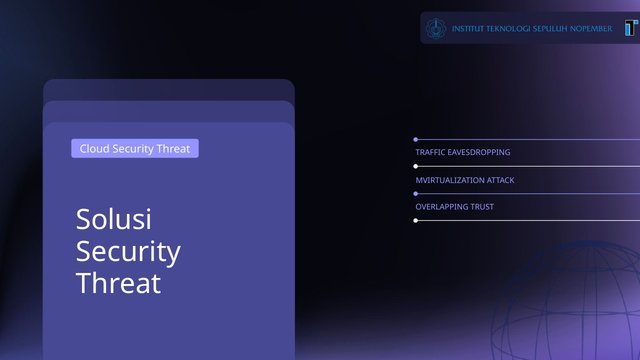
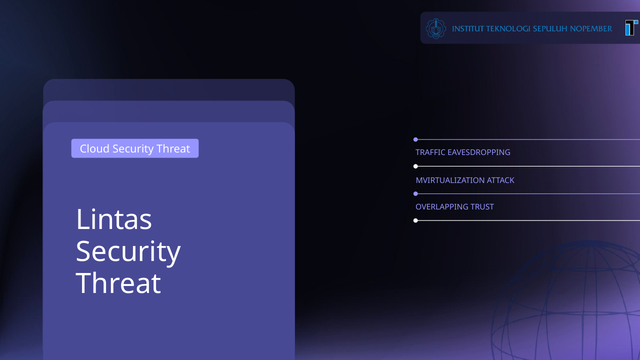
Solusi: Solusi -> Lintas (114, 220)
